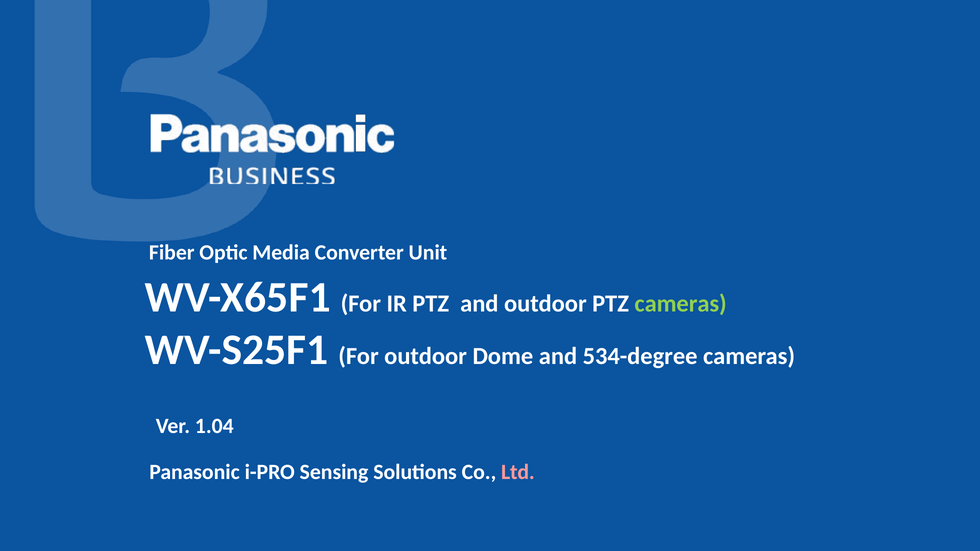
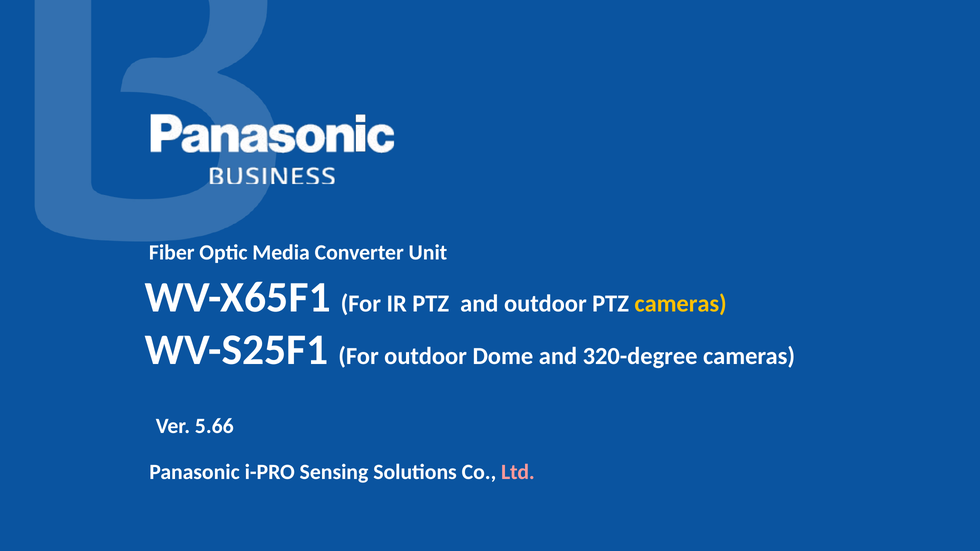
cameras colour: light green -> yellow (681, 304)
534-degree: 534-degree -> 320-degree (640, 356)
1.04: 1.04 -> 5.66 (214, 427)
